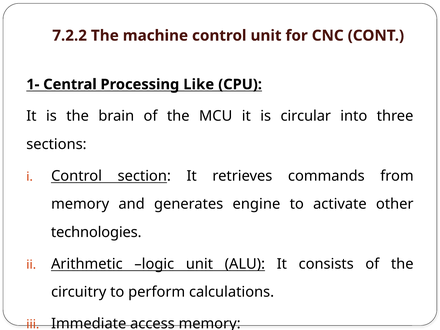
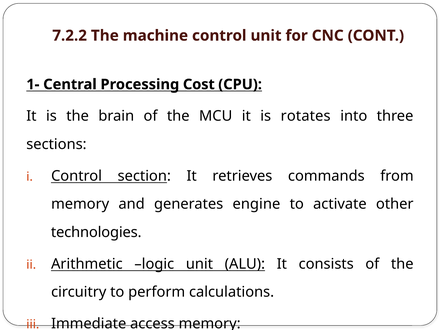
Like: Like -> Cost (199, 84)
circular: circular -> rotates (306, 116)
